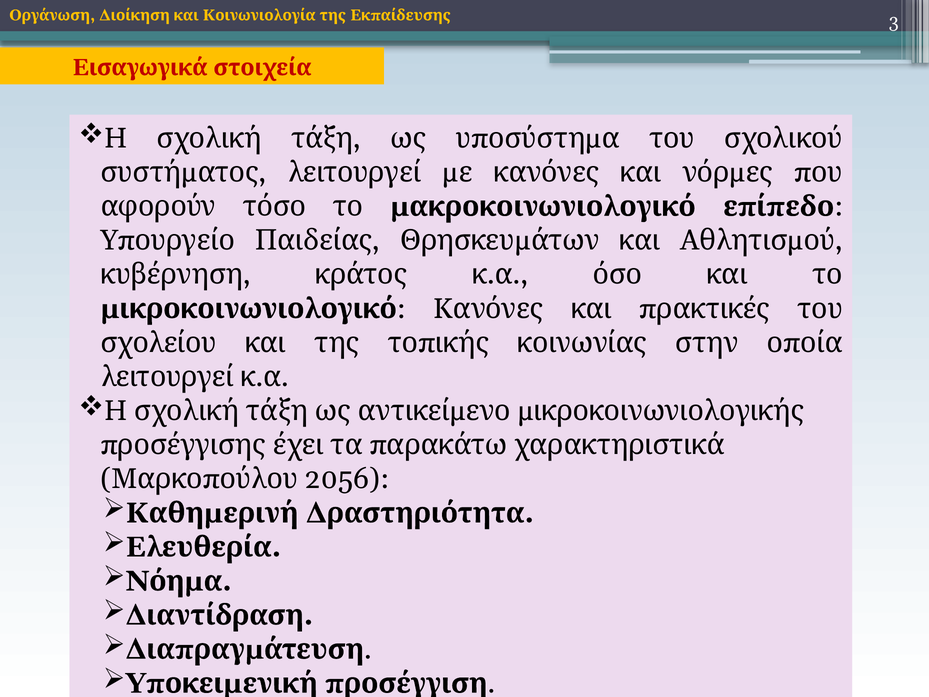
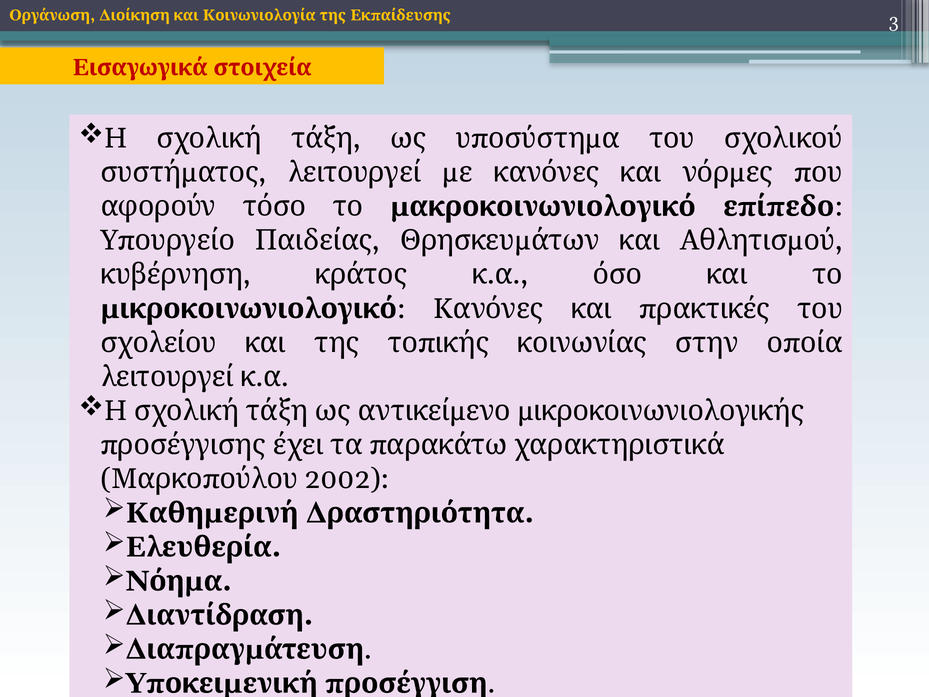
2056: 2056 -> 2002 (347, 479)
